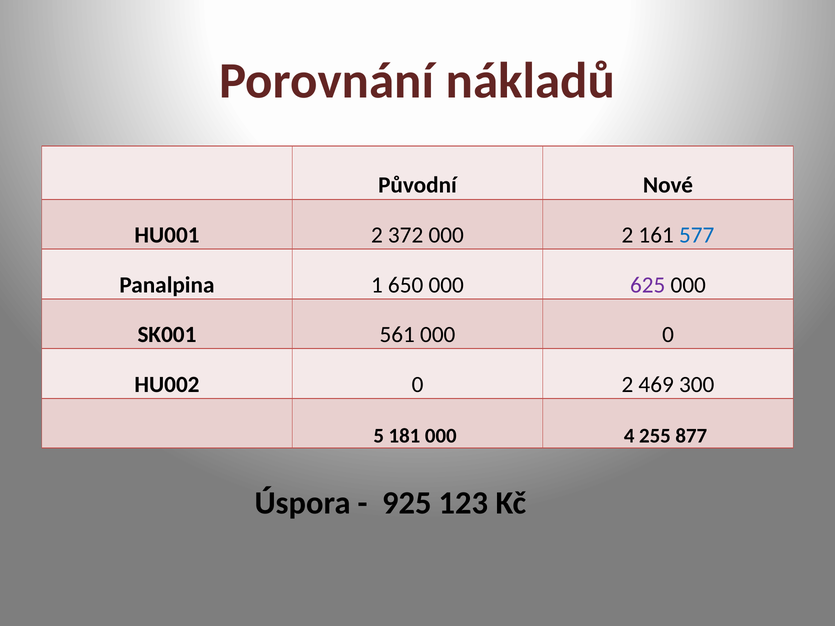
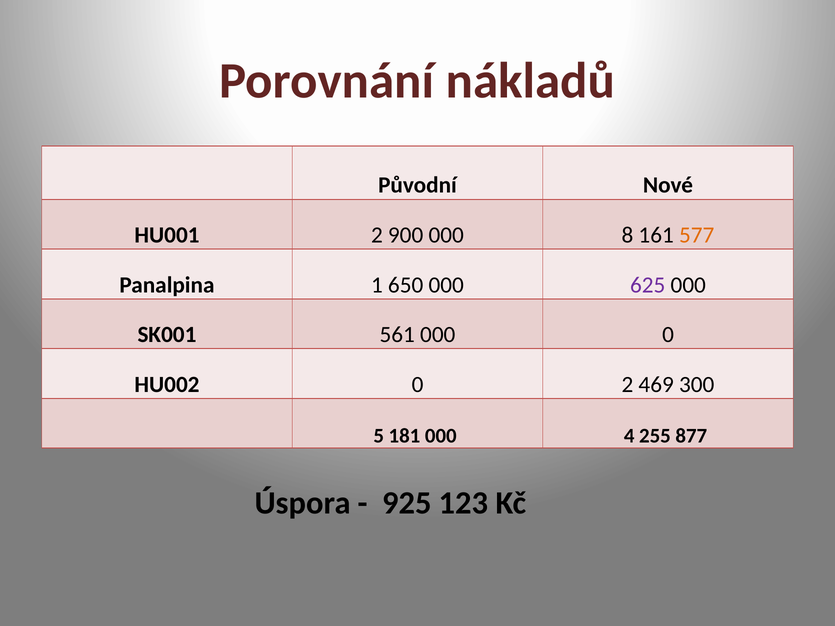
372: 372 -> 900 (406, 235)
000 2: 2 -> 8 (627, 235)
577 colour: blue -> orange (697, 235)
